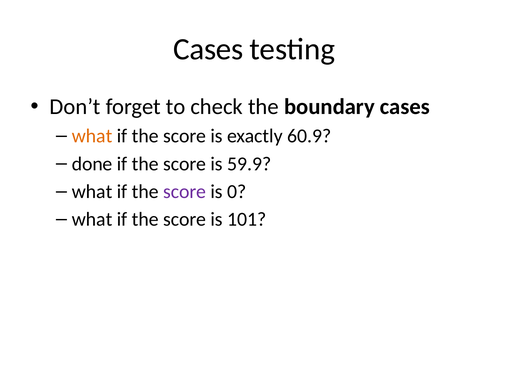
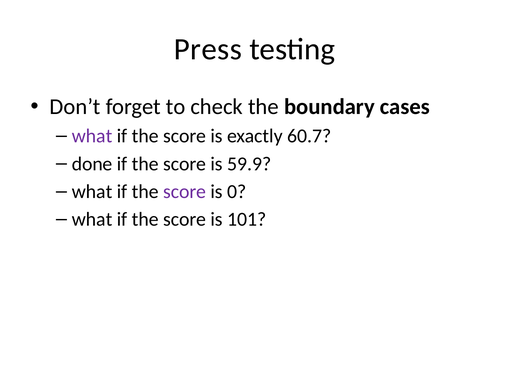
Cases: Cases -> Press (208, 49)
what colour: orange -> purple (92, 136)
60.9: 60.9 -> 60.7 (309, 136)
